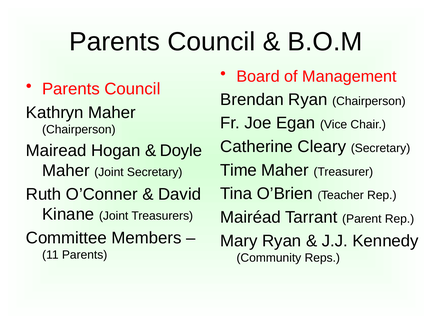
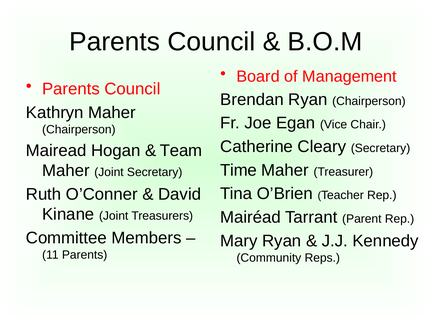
Doyle: Doyle -> Team (181, 151)
